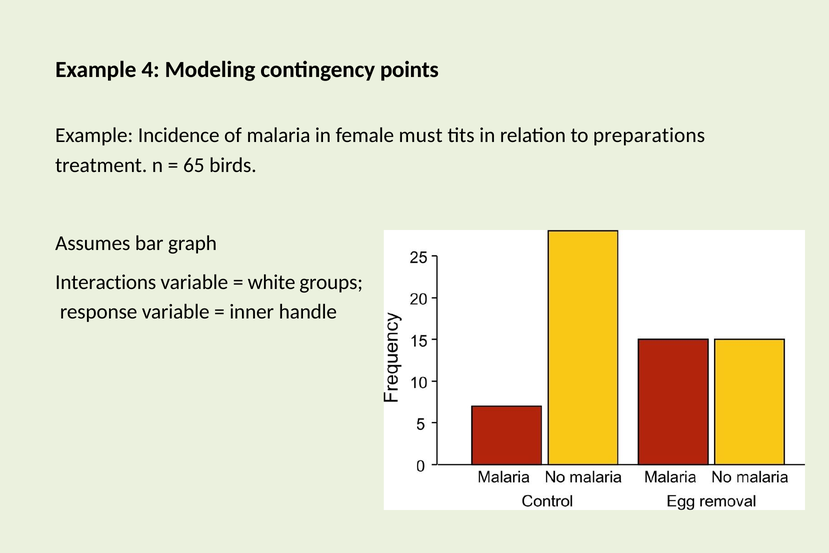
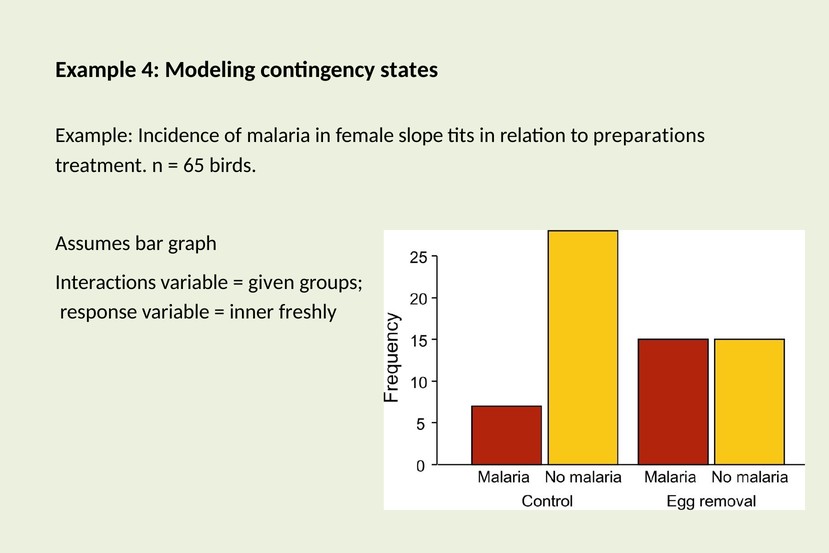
points: points -> states (409, 70)
must: must -> slope (421, 135)
white: white -> given (271, 282)
handle: handle -> freshly (308, 312)
